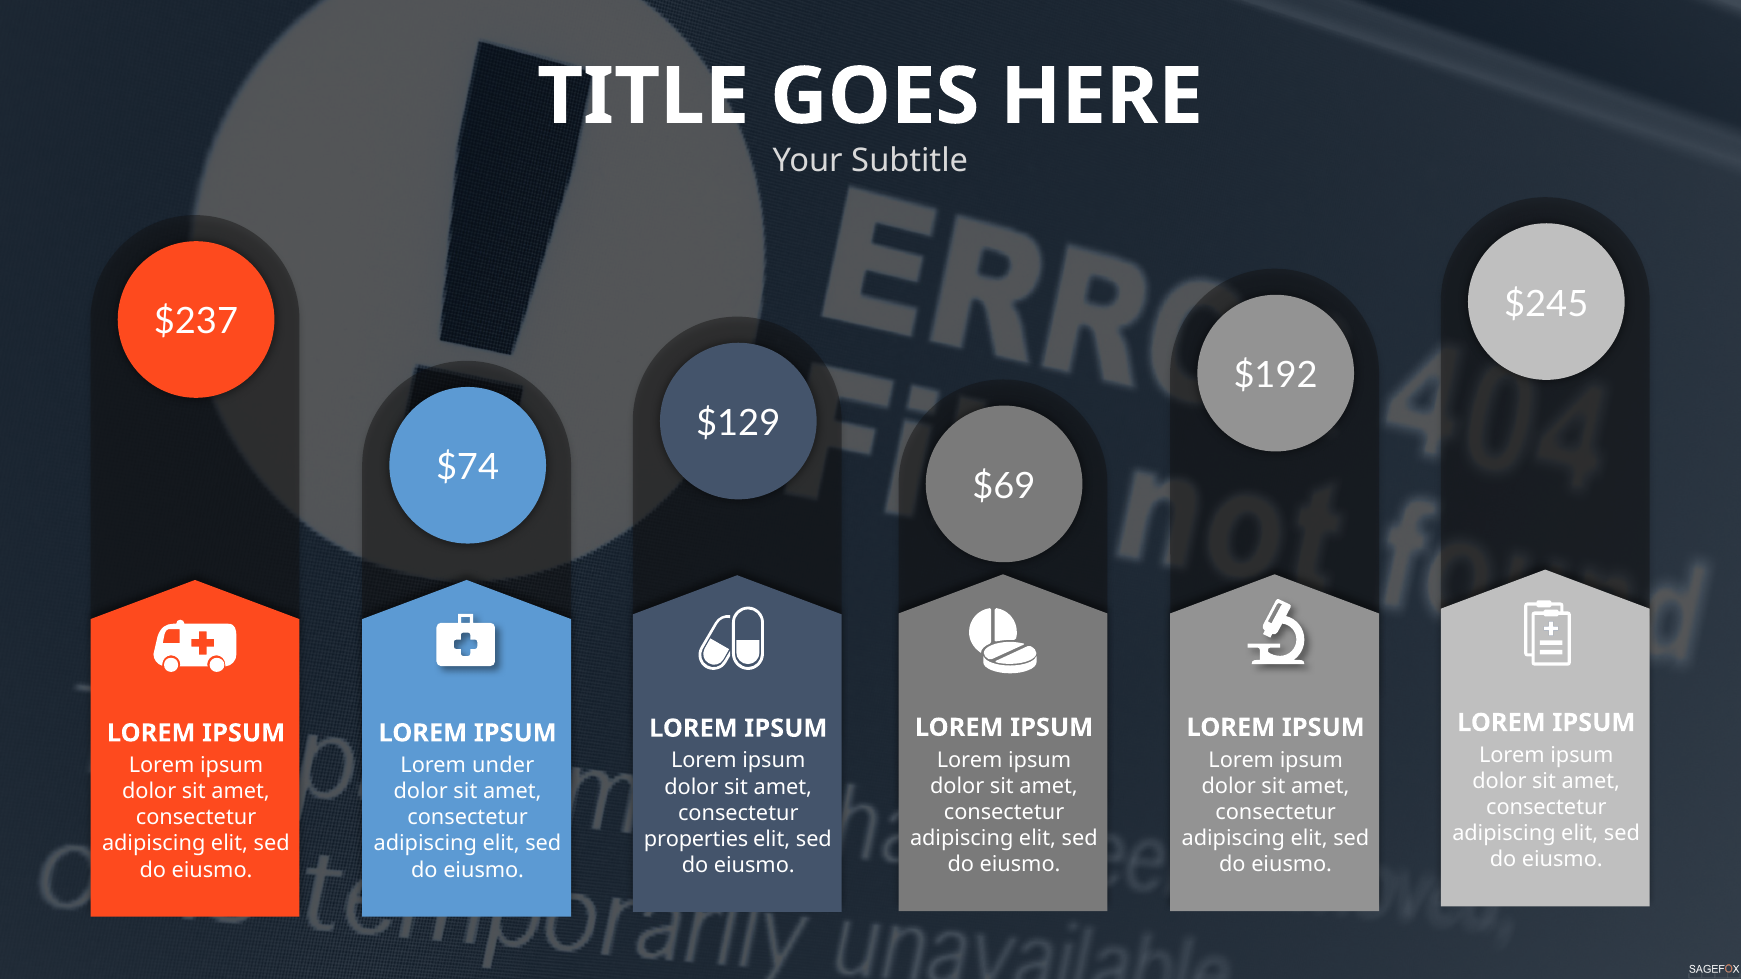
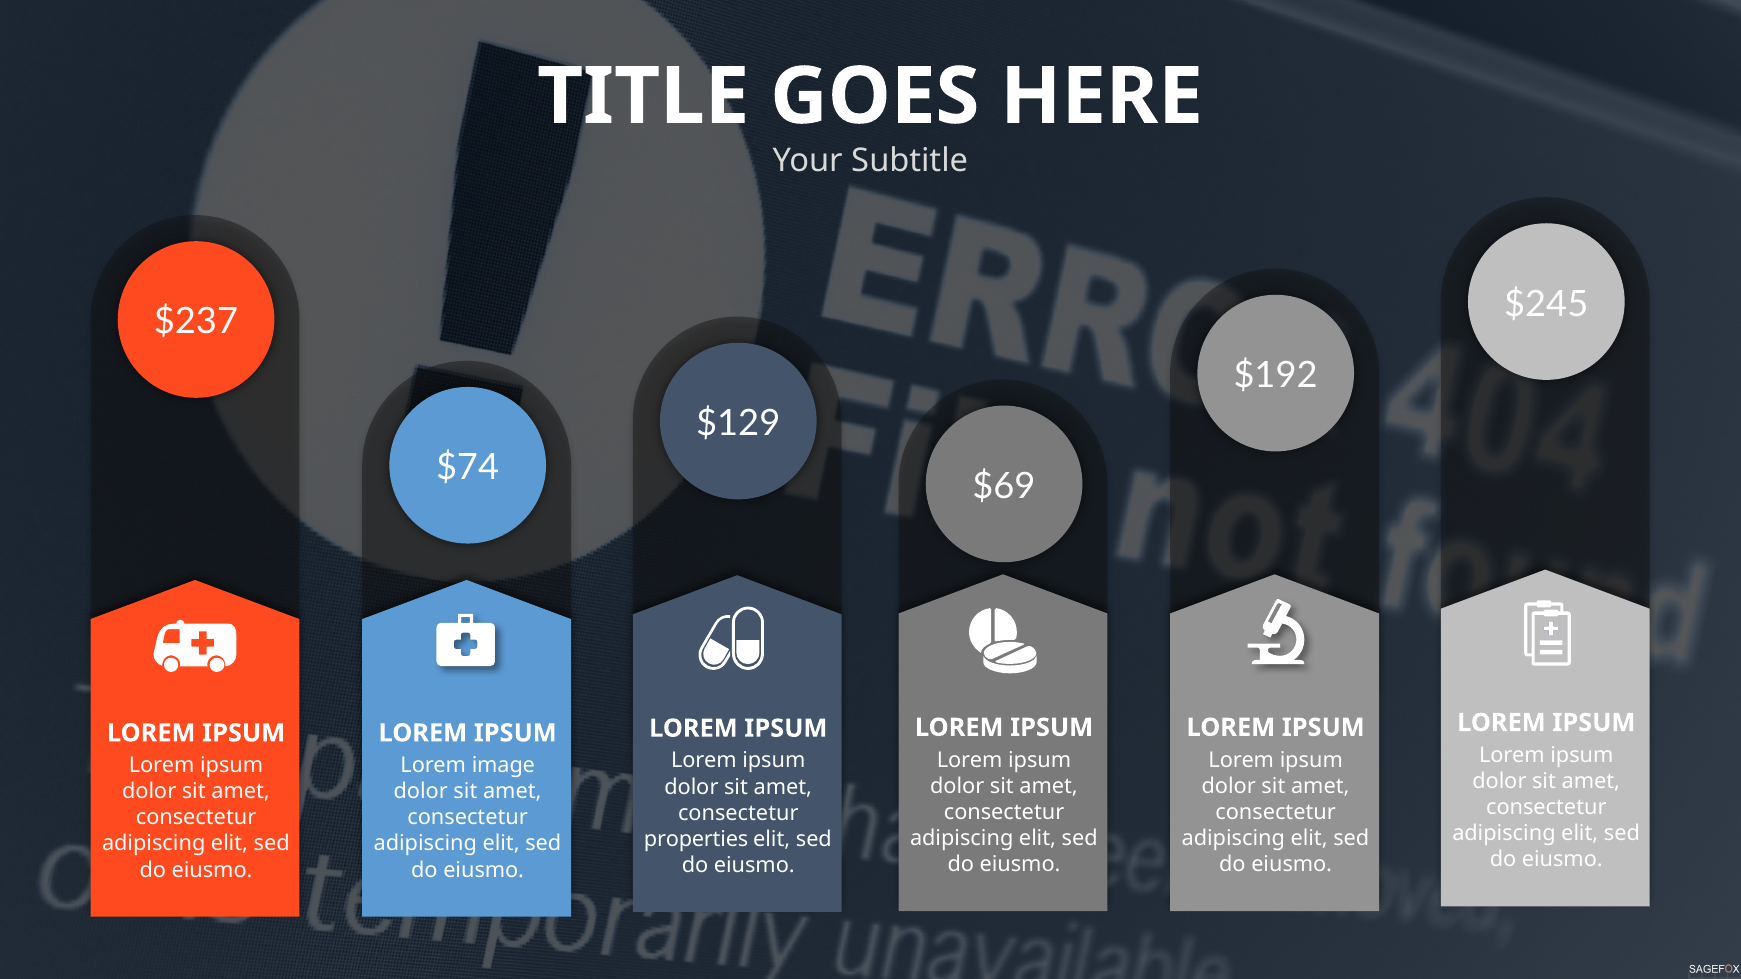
under: under -> image (503, 766)
